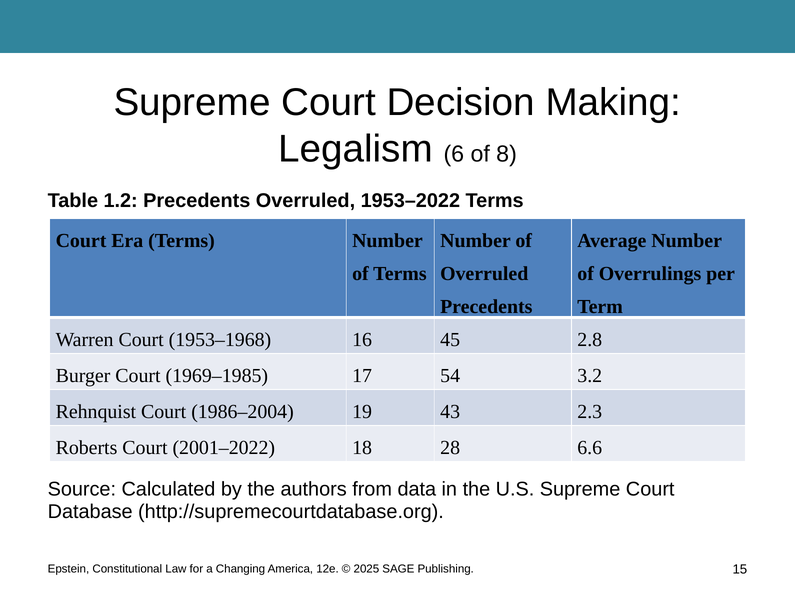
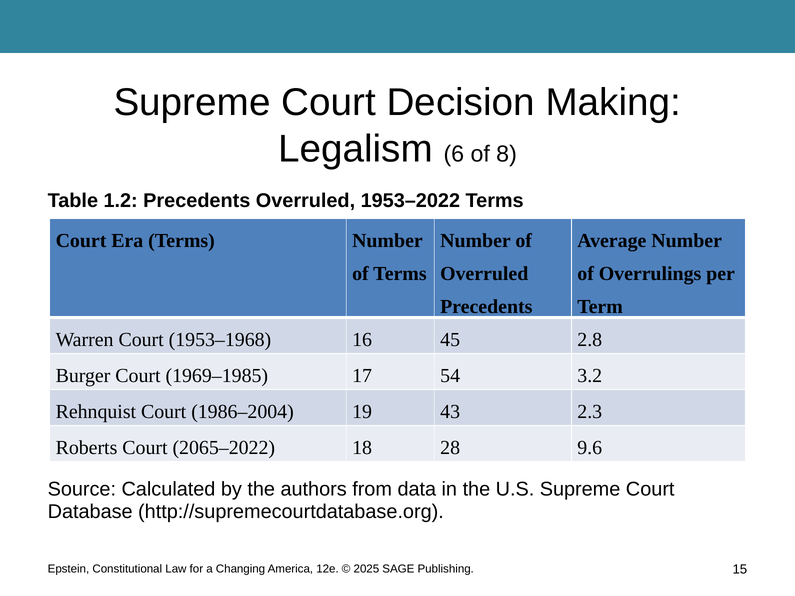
2001–2022: 2001–2022 -> 2065–2022 (224, 448)
6.6: 6.6 -> 9.6 (590, 448)
